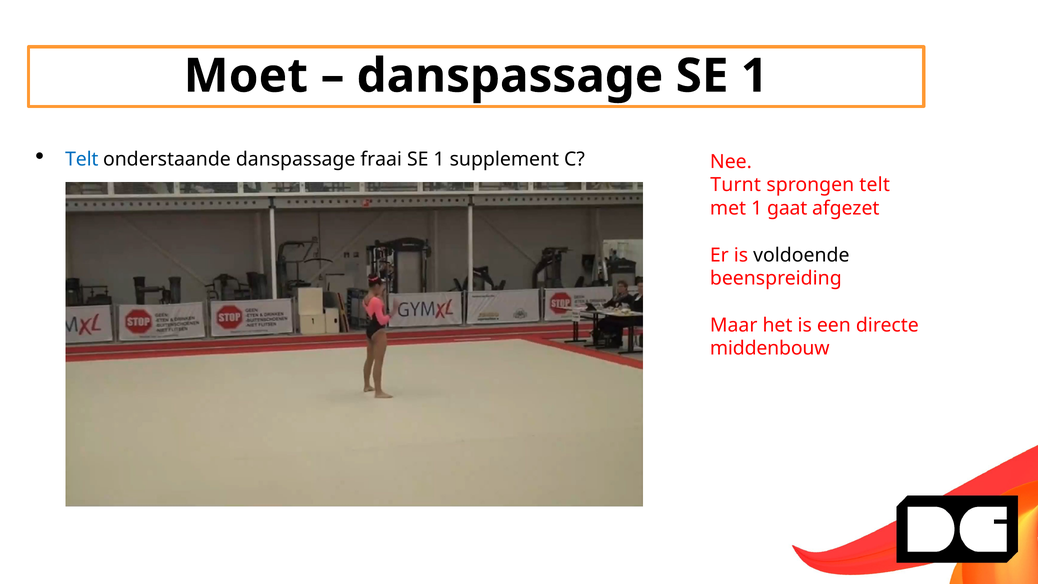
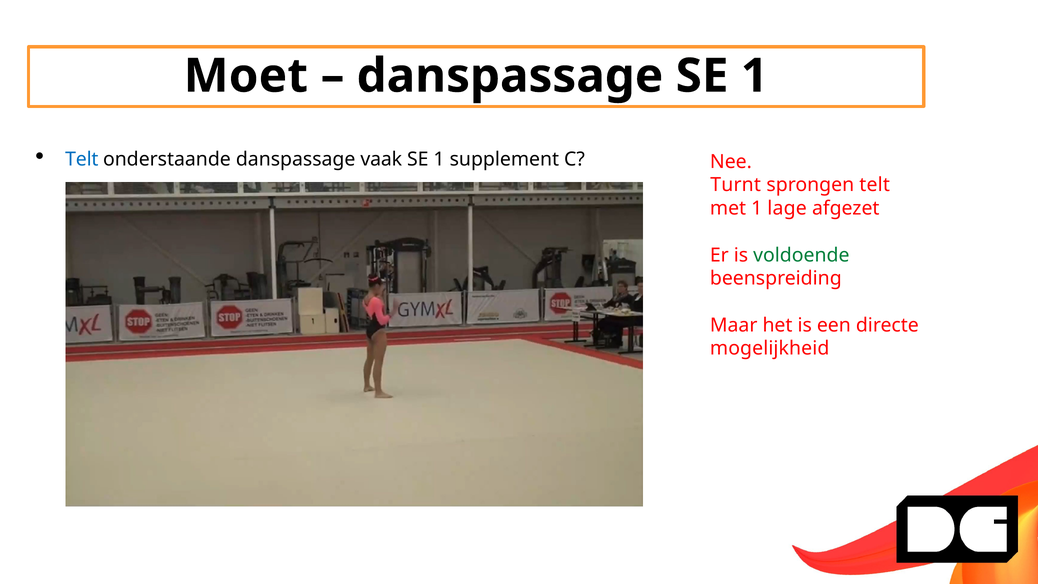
fraai: fraai -> vaak (381, 159)
gaat: gaat -> lage (787, 208)
voldoende colour: black -> green (801, 255)
middenbouw: middenbouw -> mogelijkheid (770, 348)
